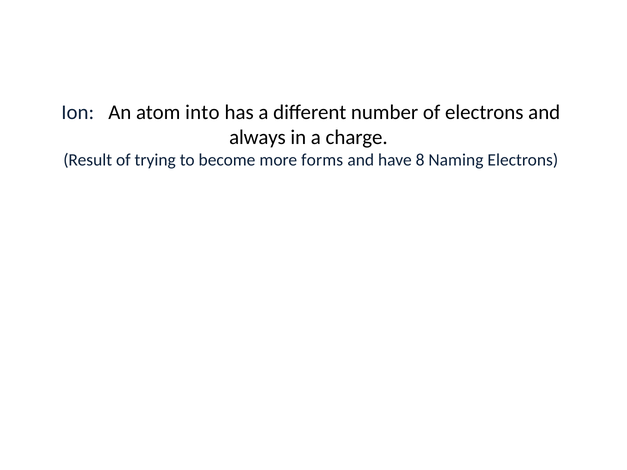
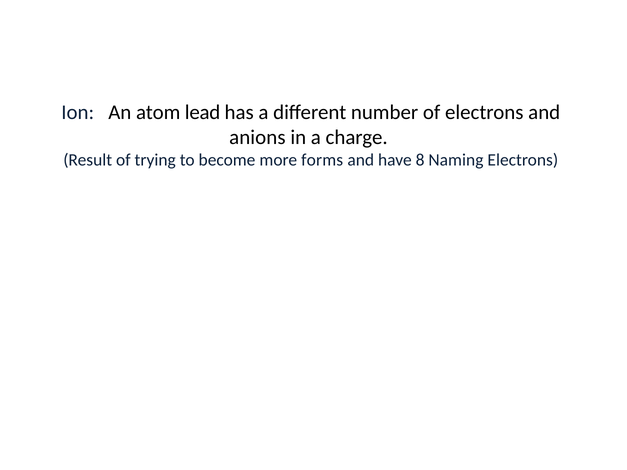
into: into -> lead (203, 112)
always: always -> anions (257, 137)
